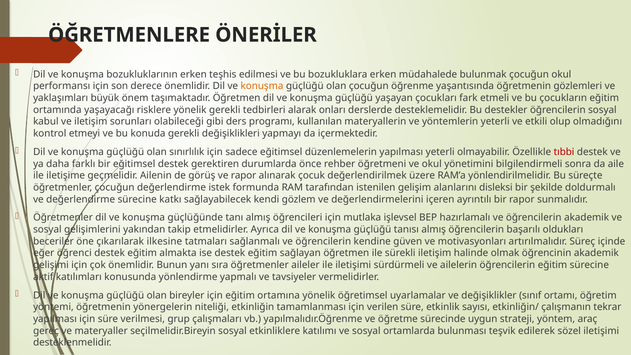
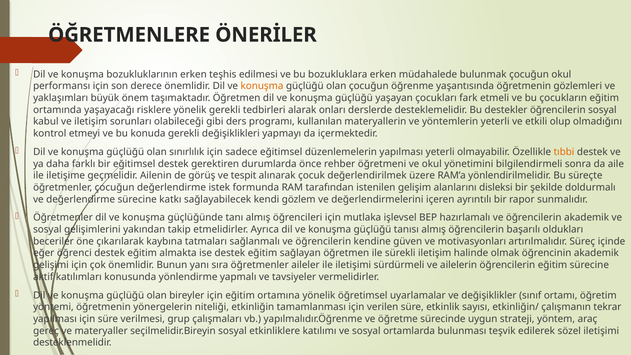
tıbbi colour: red -> orange (564, 152)
ve rapor: rapor -> tespit (244, 176)
ilkesine: ilkesine -> kaybına (164, 241)
